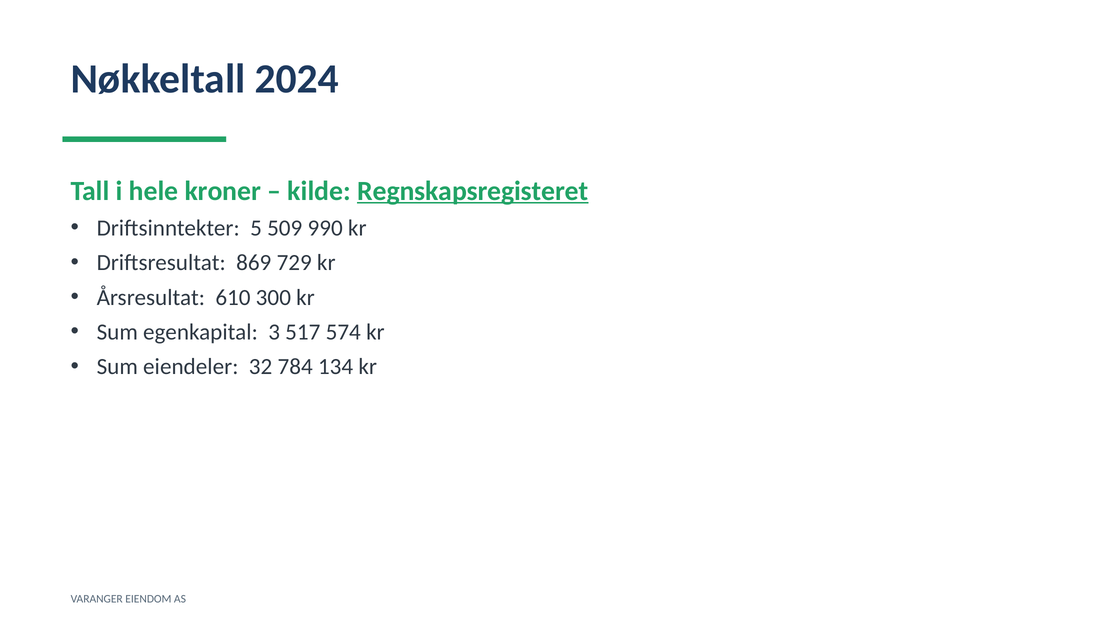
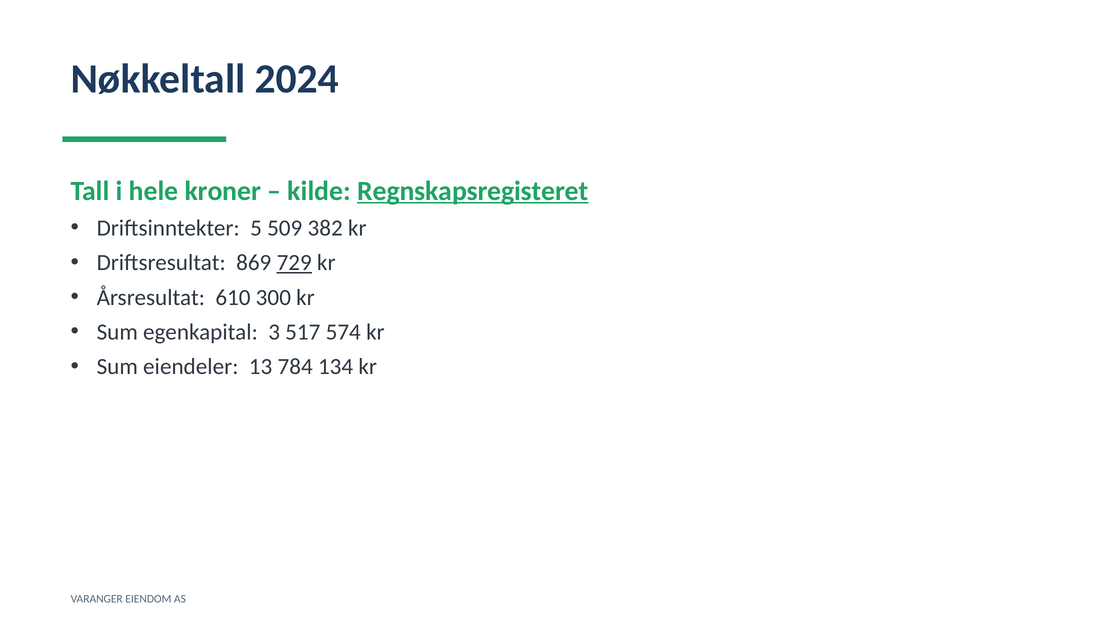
990: 990 -> 382 (325, 228)
729 underline: none -> present (294, 263)
32: 32 -> 13 (261, 367)
